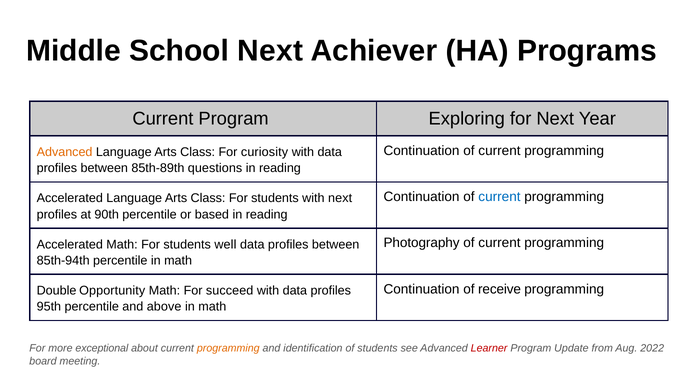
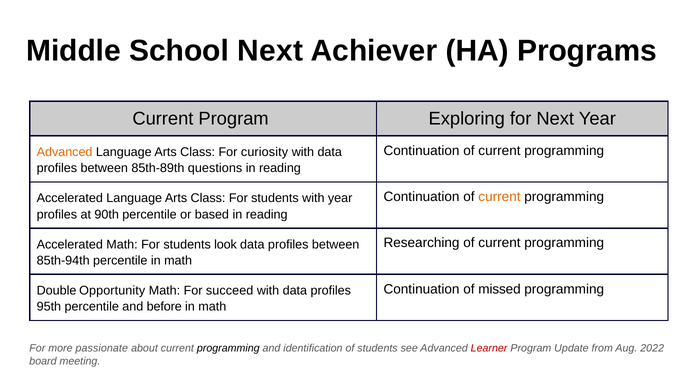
current colour: blue -> orange (499, 197)
with next: next -> year (340, 198)
Photography: Photography -> Researching (422, 243)
well: well -> look (226, 244)
receive: receive -> missed (500, 289)
above: above -> before (164, 306)
exceptional: exceptional -> passionate (102, 348)
programming colour: orange -> black (228, 348)
